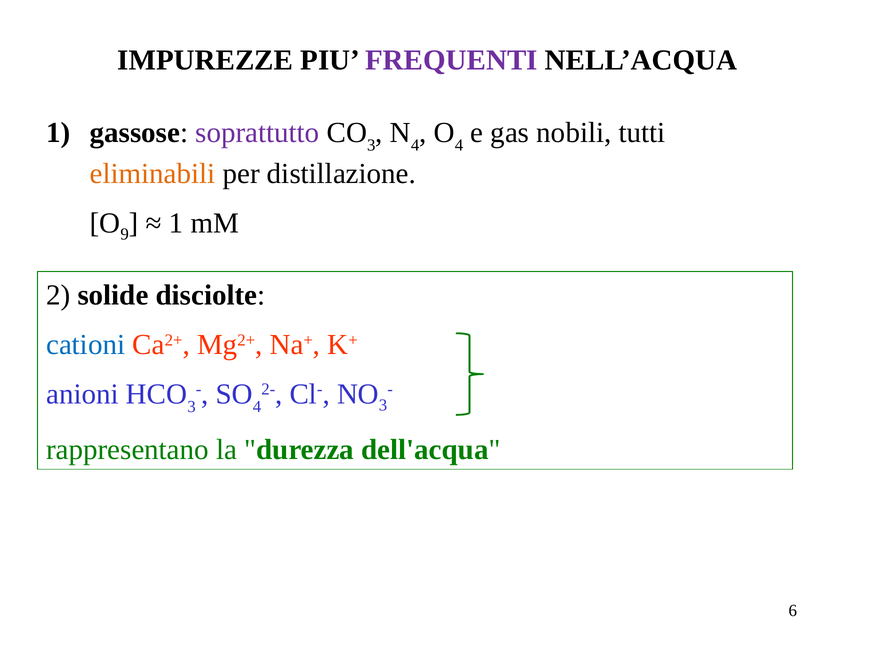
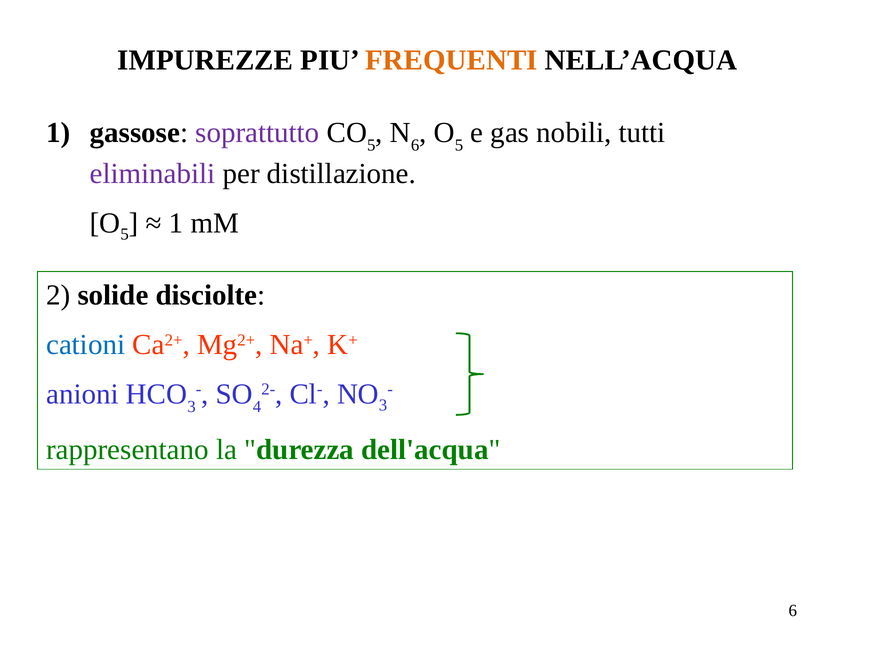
FREQUENTI colour: purple -> orange (451, 60)
3: 3 -> 5 (371, 145)
4: 4 -> 6 (415, 145)
4: 4 -> 5 (459, 145)
eliminabili colour: orange -> purple (153, 174)
9: 9 -> 5 (125, 234)
